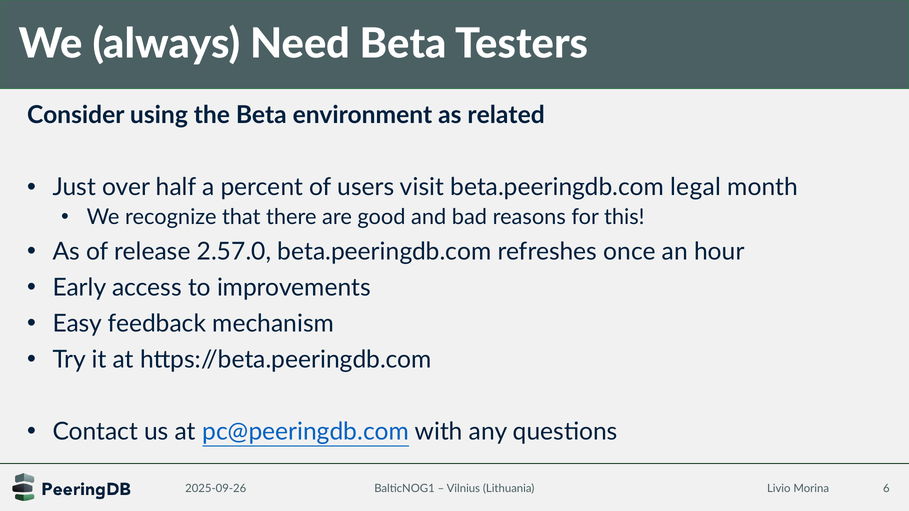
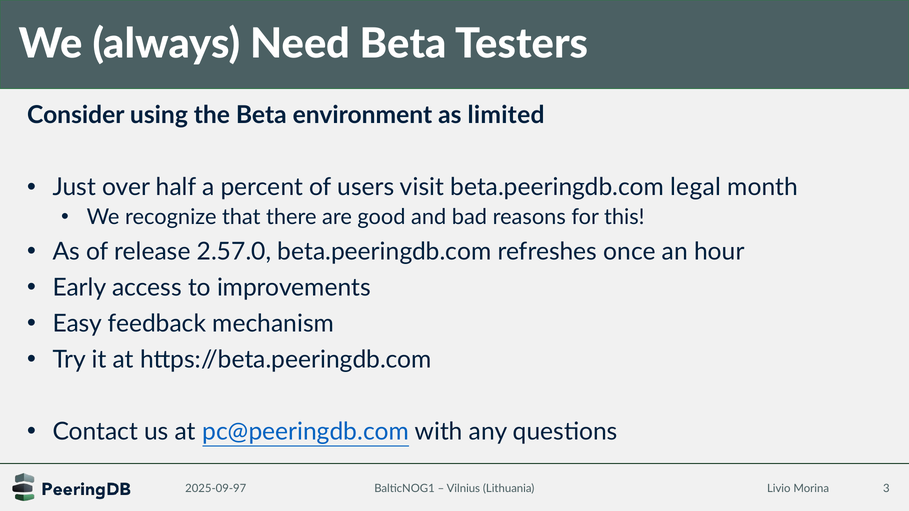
related: related -> limited (506, 115)
2025-09-26: 2025-09-26 -> 2025-09-97 (216, 489)
6: 6 -> 3 (886, 489)
